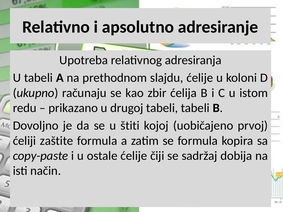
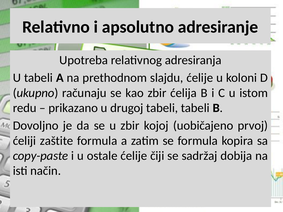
u štiti: štiti -> zbir (130, 126)
